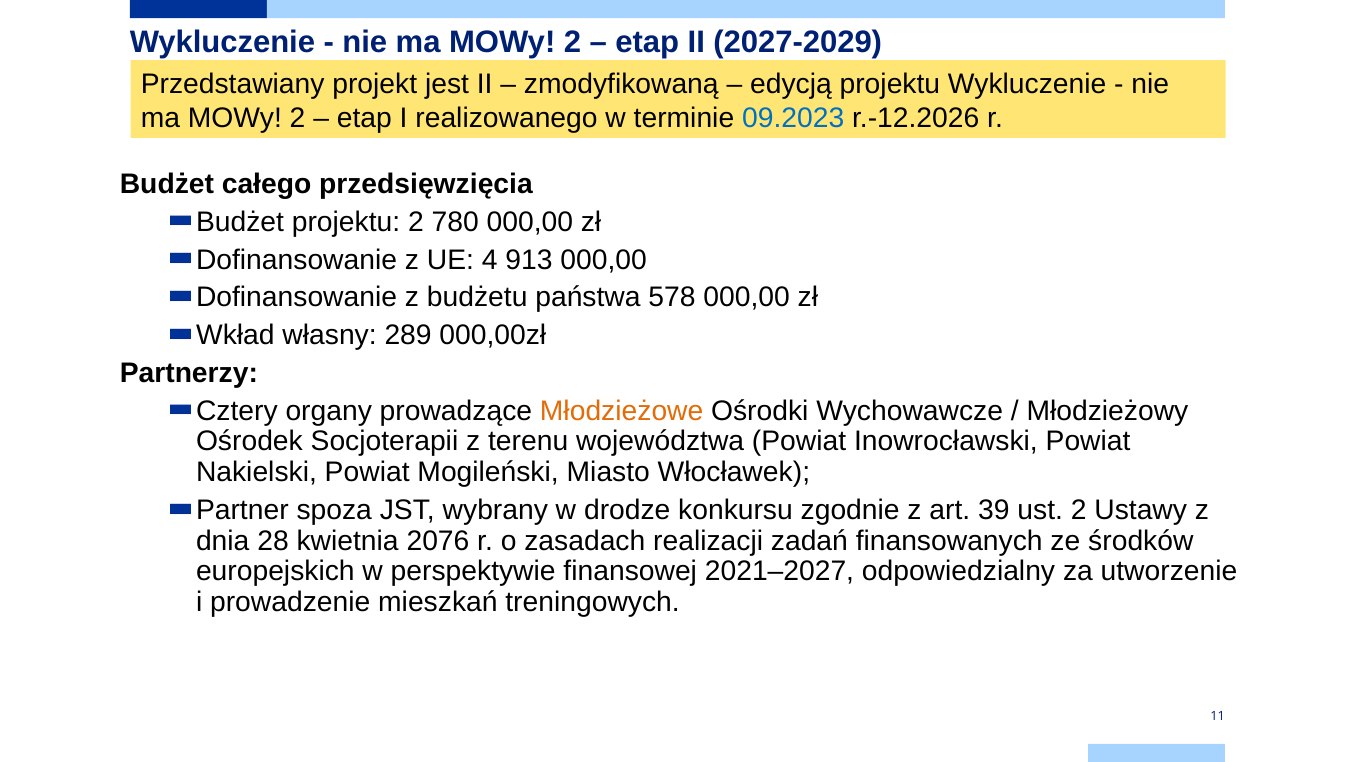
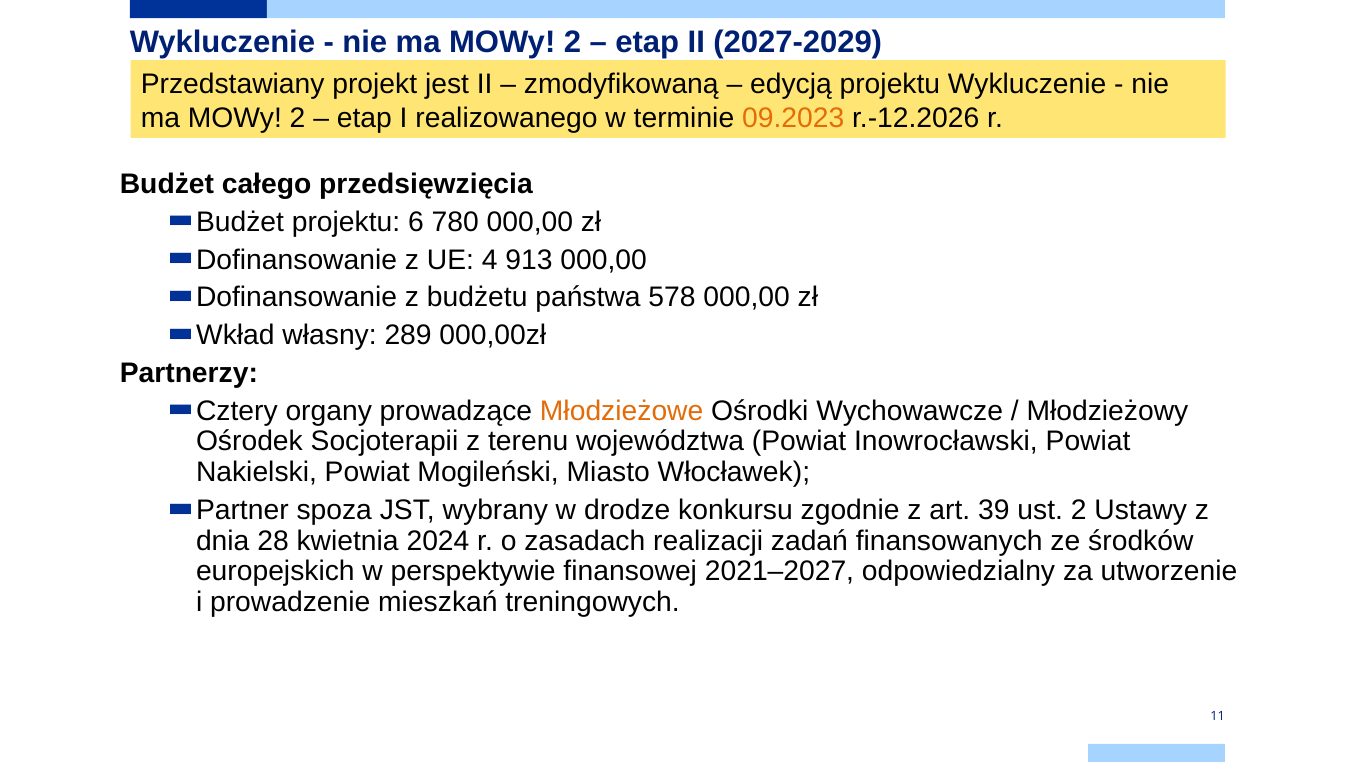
09.2023 colour: blue -> orange (793, 118)
projektu 2: 2 -> 6 (416, 222)
2076: 2076 -> 2024 (438, 541)
